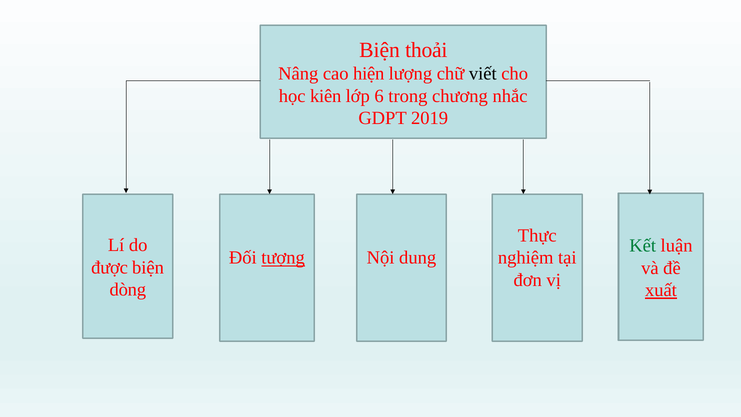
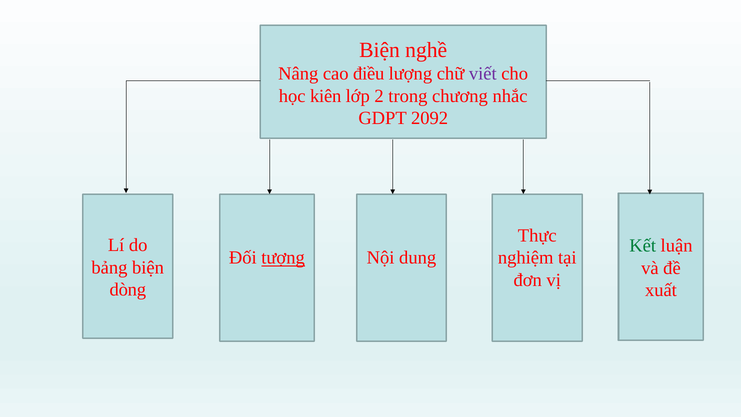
thoải: thoải -> nghề (426, 50)
hiện: hiện -> điều (369, 74)
viết colour: black -> purple (483, 74)
6: 6 -> 2 (379, 96)
2019: 2019 -> 2092 (430, 118)
được: được -> bảng (109, 267)
xuất underline: present -> none (661, 290)
